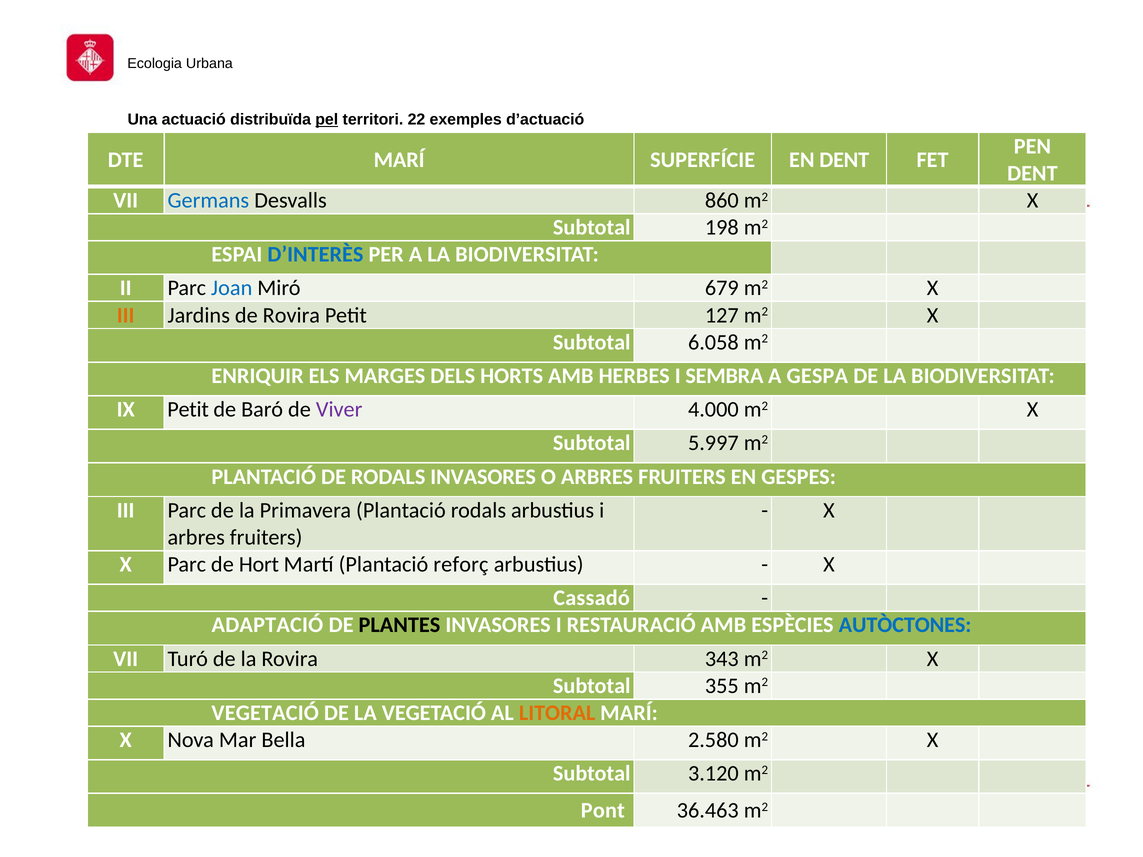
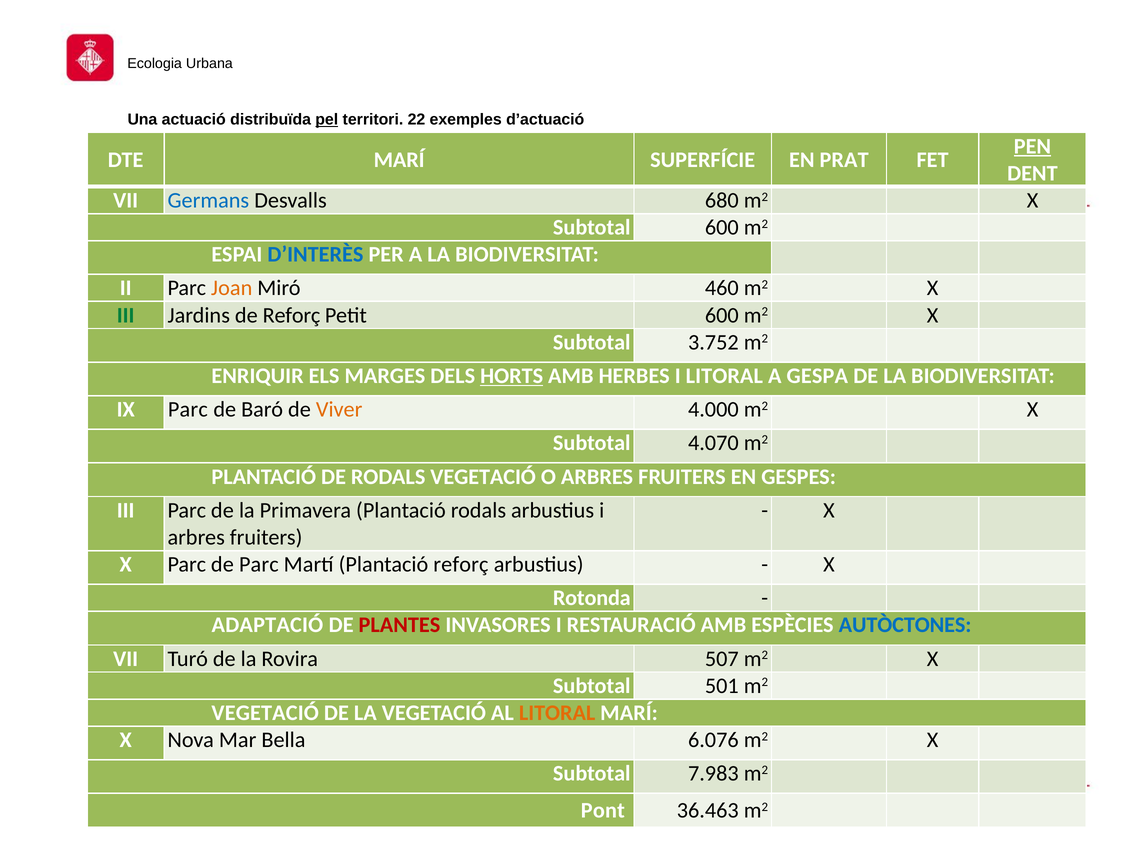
PEN underline: none -> present (1032, 146)
EN DENT: DENT -> PRAT (844, 160)
860: 860 -> 680 (722, 200)
Subtotal 198: 198 -> 600 (722, 228)
Joan colour: blue -> orange (232, 288)
679: 679 -> 460 (722, 288)
III colour: orange -> green (126, 315)
de Rovira: Rovira -> Reforç (291, 315)
Petit 127: 127 -> 600 (722, 315)
6.058: 6.058 -> 3.752 (713, 342)
HORTS underline: none -> present (512, 376)
I SEMBRA: SEMBRA -> LITORAL (724, 376)
IX Petit: Petit -> Parc (188, 410)
Viver colour: purple -> orange (339, 410)
5.997: 5.997 -> 4.070 (713, 443)
RODALS INVASORES: INVASORES -> VEGETACIÓ (483, 477)
de Hort: Hort -> Parc (259, 565)
Cassadó: Cassadó -> Rotonda (592, 598)
PLANTES colour: black -> red (399, 625)
343: 343 -> 507 (722, 659)
355: 355 -> 501 (722, 686)
2.580: 2.580 -> 6.076 (713, 740)
3.120: 3.120 -> 7.983 (713, 774)
